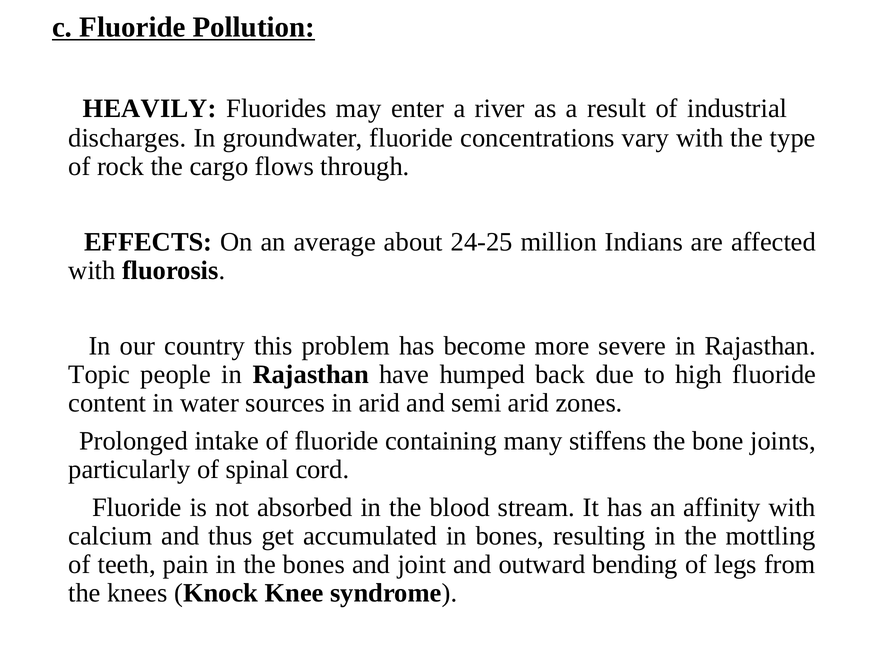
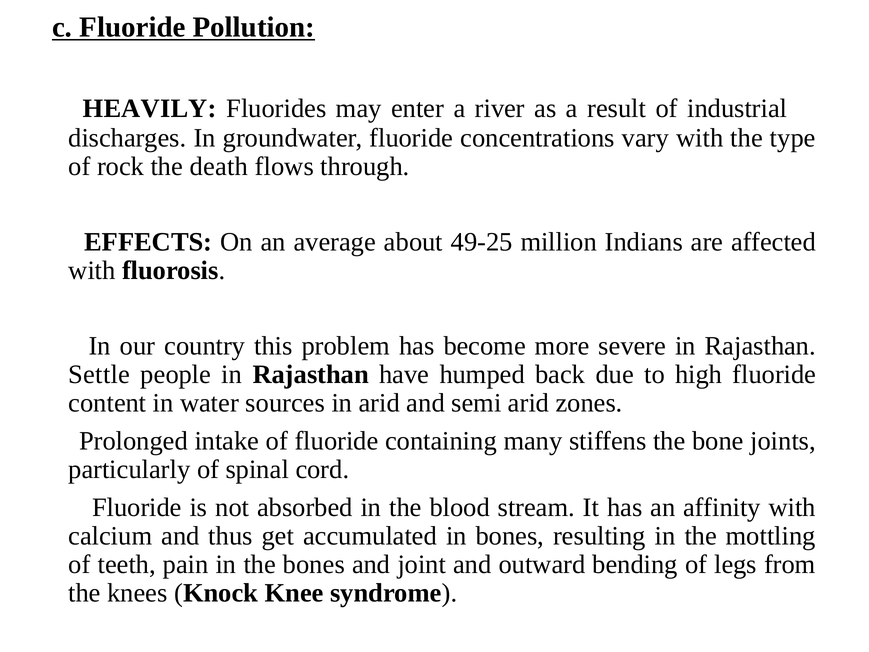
cargo: cargo -> death (219, 166)
24-25: 24-25 -> 49-25 (482, 242)
Topic: Topic -> Settle (99, 374)
